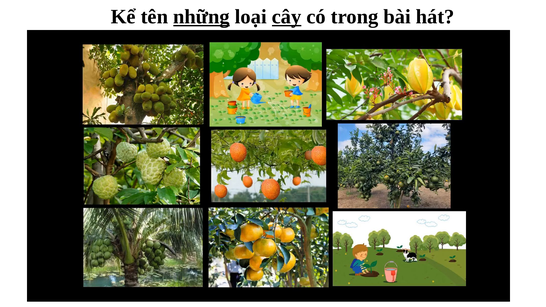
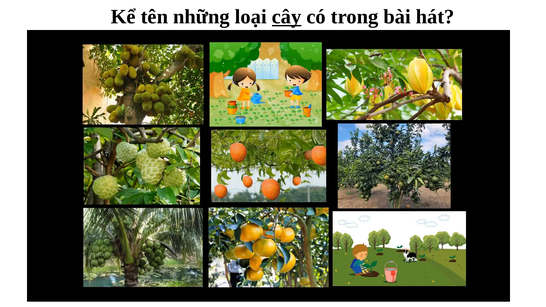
những underline: present -> none (201, 17)
